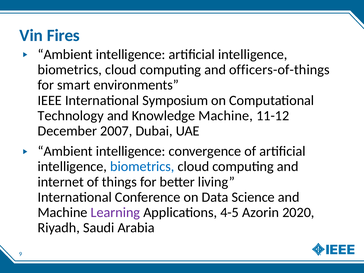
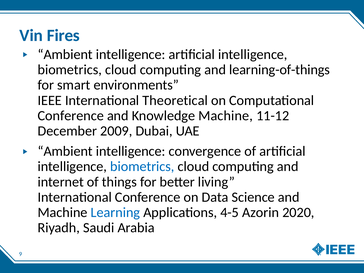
officers-of-things: officers-of-things -> learning-of-things (280, 70)
Symposium: Symposium -> Theoretical (175, 100)
Technology: Technology -> Conference (71, 116)
2007: 2007 -> 2009 (116, 131)
Learning colour: purple -> blue (115, 212)
